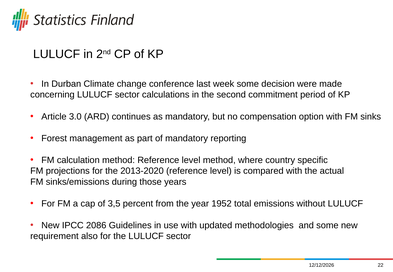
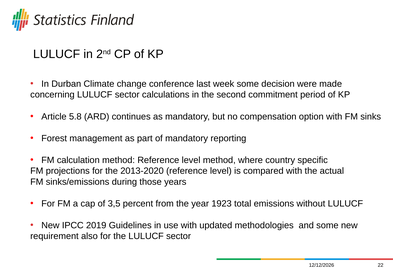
3.0: 3.0 -> 5.8 (75, 117)
1952: 1952 -> 1923 (222, 204)
2086: 2086 -> 2019 (96, 225)
